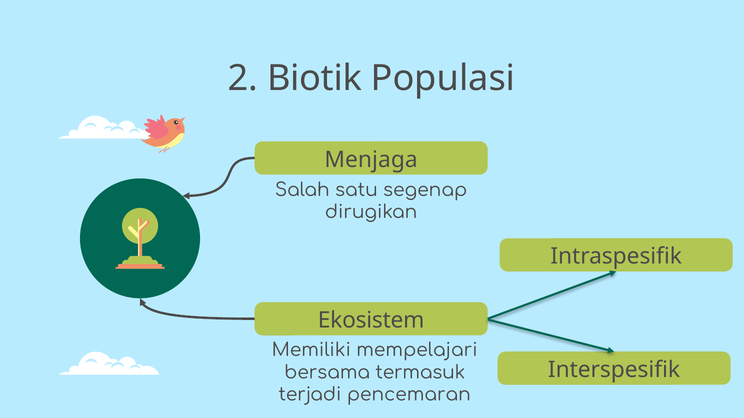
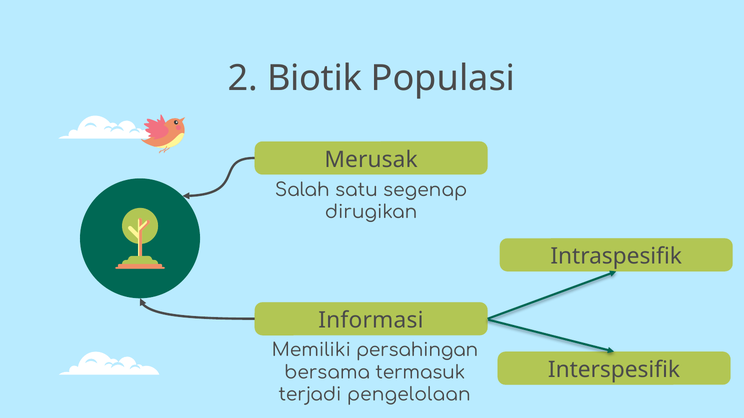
Menjaga: Menjaga -> Merusak (371, 160)
Ekosistem: Ekosistem -> Informasi (371, 321)
mempelajari: mempelajari -> persahingan (417, 351)
pencemaran: pencemaran -> pengelolaan (409, 395)
